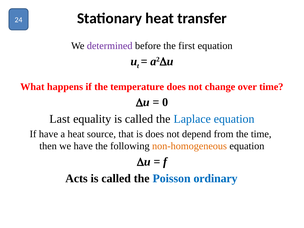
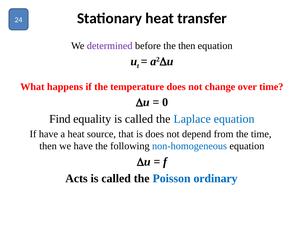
the first: first -> then (187, 46)
Last: Last -> Find (60, 119)
non-homogeneous colour: orange -> blue (190, 146)
